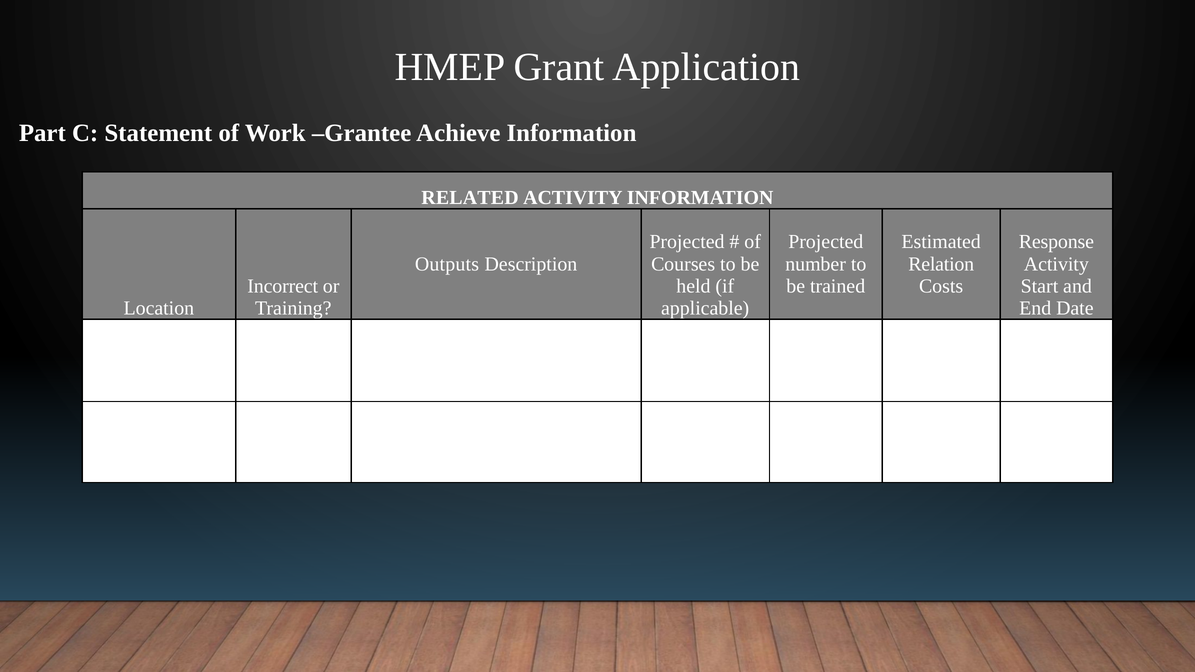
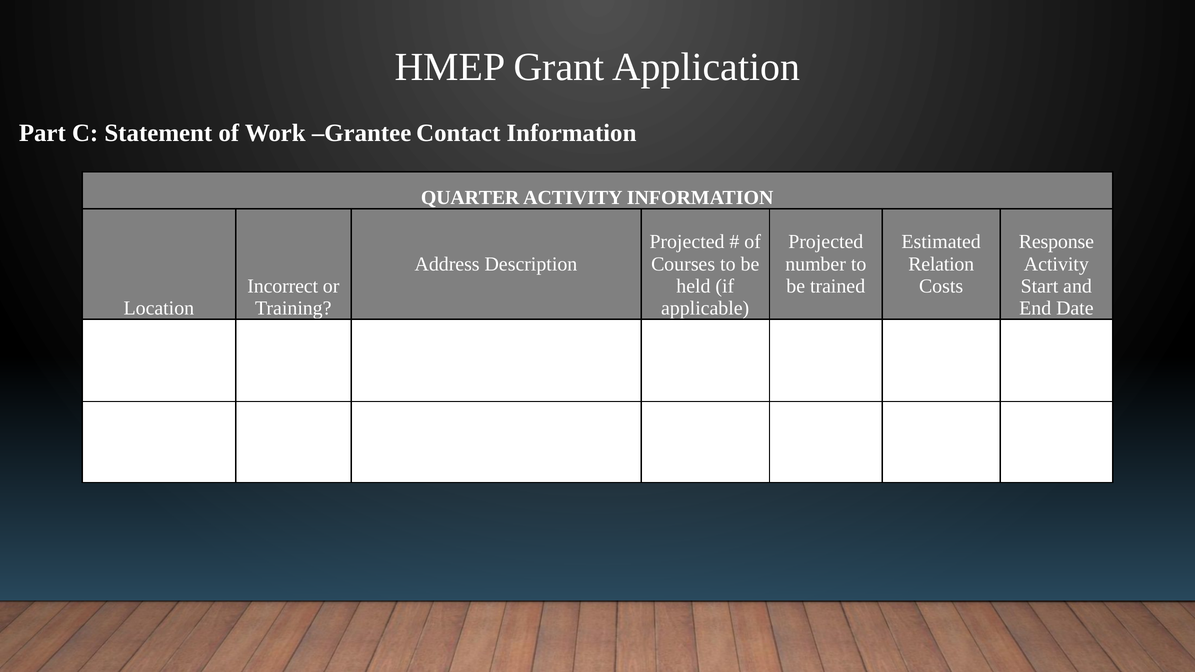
Achieve: Achieve -> Contact (458, 133)
RELATED: RELATED -> QUARTER (470, 198)
Outputs: Outputs -> Address (447, 264)
